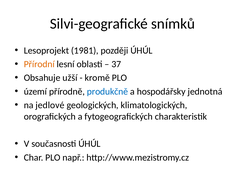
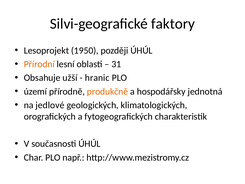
snímků: snímků -> faktory (173, 24)
1981: 1981 -> 1950 (85, 50)
37: 37 -> 31 (116, 64)
kromě: kromě -> hranic (97, 78)
produkčně colour: blue -> orange (108, 91)
